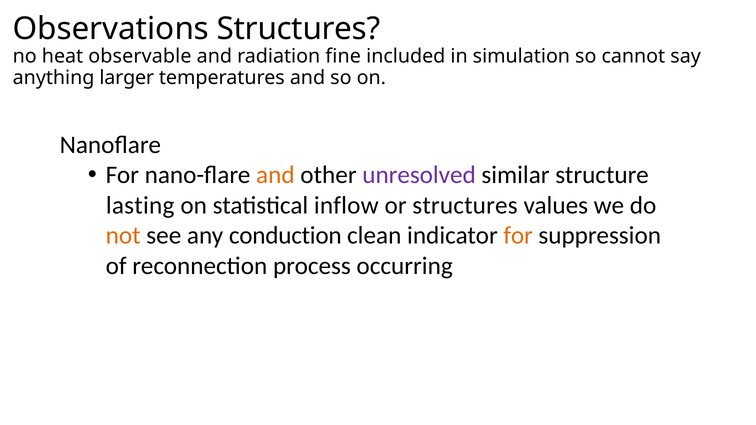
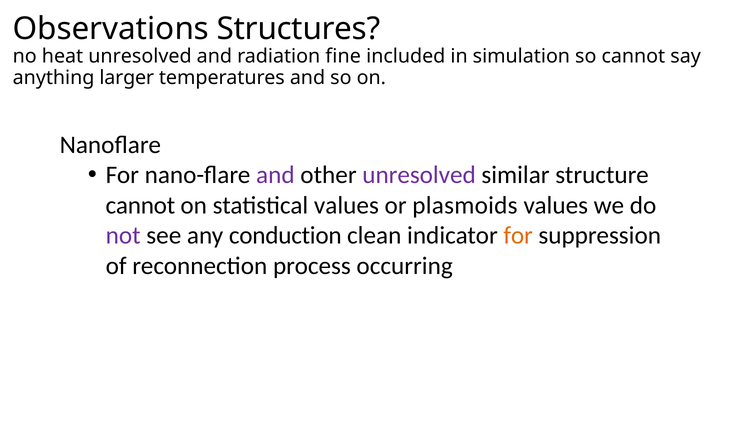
heat observable: observable -> unresolved (140, 56)
and colour: orange -> purple (275, 175)
lasting: lasting -> cannot (140, 205)
statistical inflow: inflow -> values (346, 205)
or structures: structures -> plasmoids (465, 205)
not colour: orange -> purple (123, 236)
